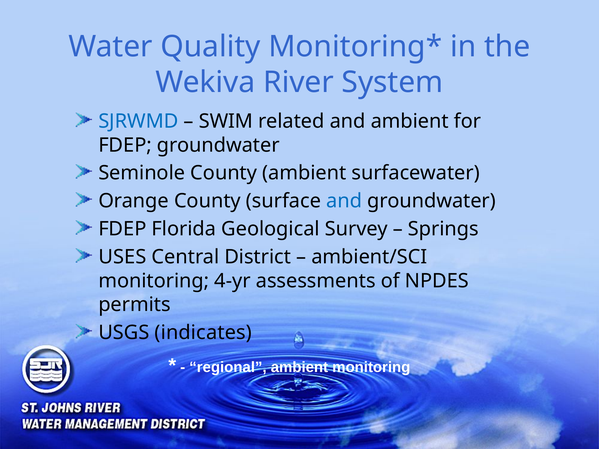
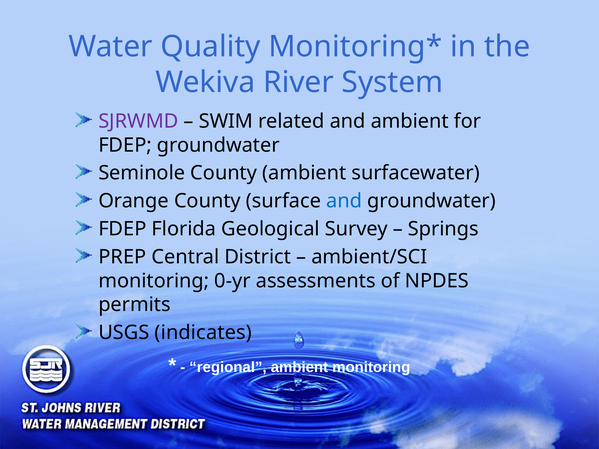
SJRWMD colour: blue -> purple (138, 121)
USES: USES -> PREP (122, 257)
4-yr: 4-yr -> 0-yr (232, 281)
